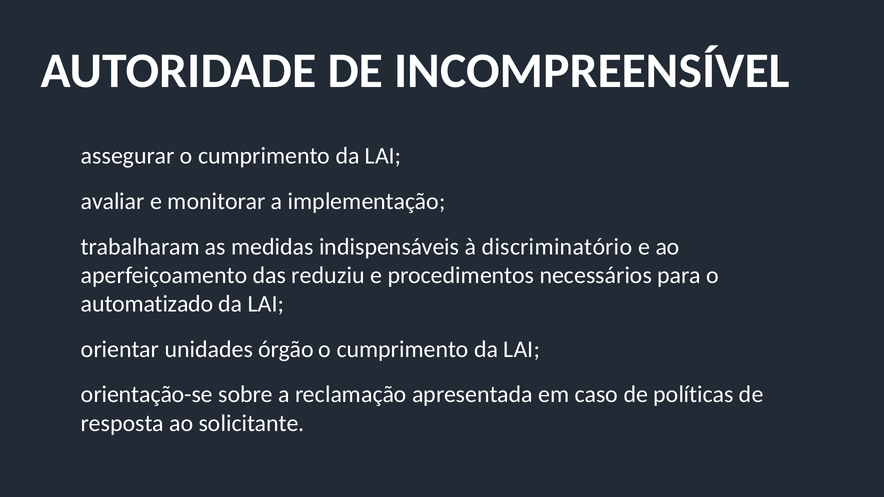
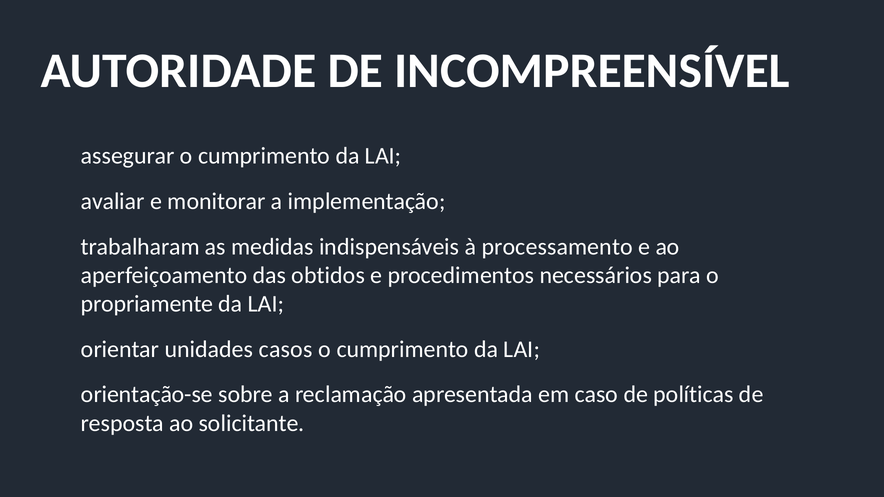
discriminatório: discriminatório -> processamento (557, 247)
reduziu: reduziu -> obtidos (328, 275)
automatizado: automatizado -> propriamente (147, 304)
órgão: órgão -> casos (286, 349)
